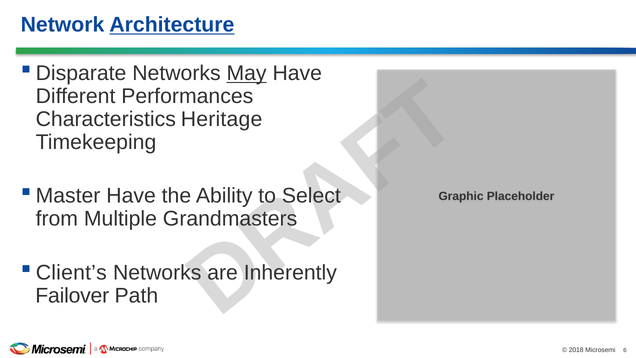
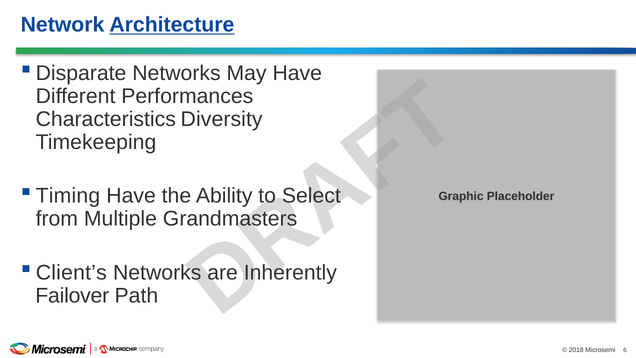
May underline: present -> none (247, 73)
Heritage: Heritage -> Diversity (222, 119)
Master: Master -> Timing (68, 196)
